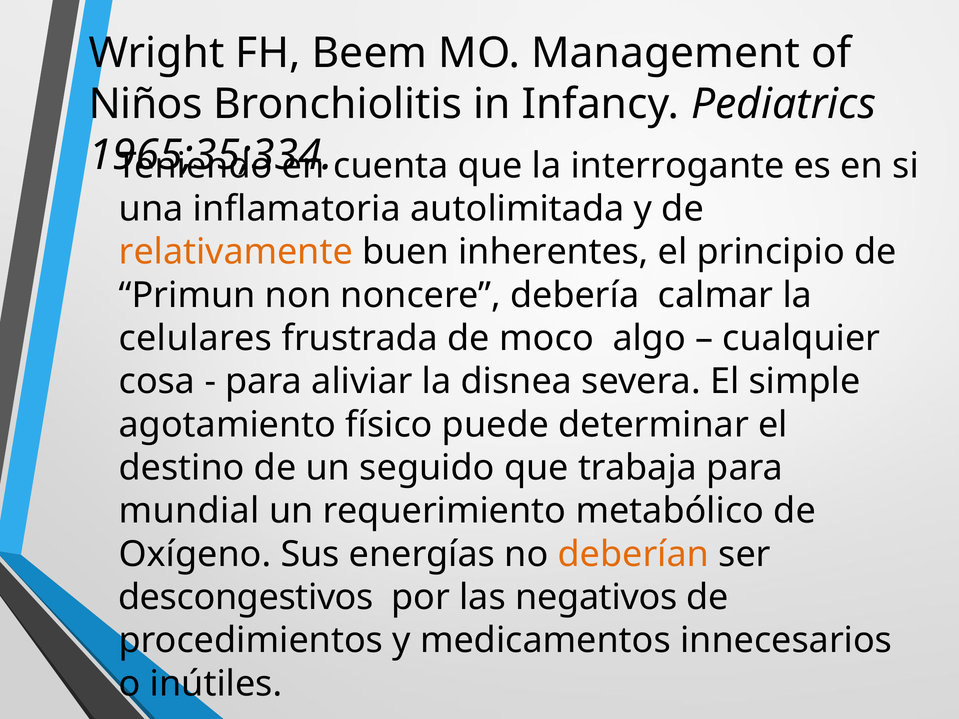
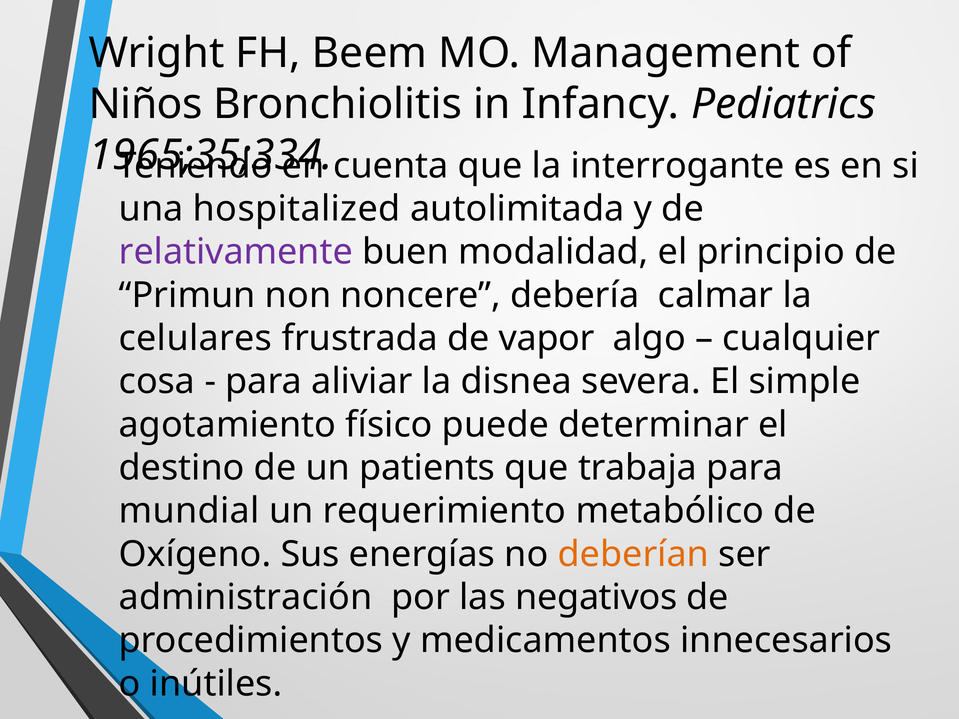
inflamatoria: inflamatoria -> hospitalized (297, 209)
relativamente colour: orange -> purple (236, 252)
inherentes: inherentes -> modalidad (553, 252)
moco: moco -> vapor (547, 338)
seguido: seguido -> patients (427, 468)
descongestivos: descongestivos -> administración (246, 598)
